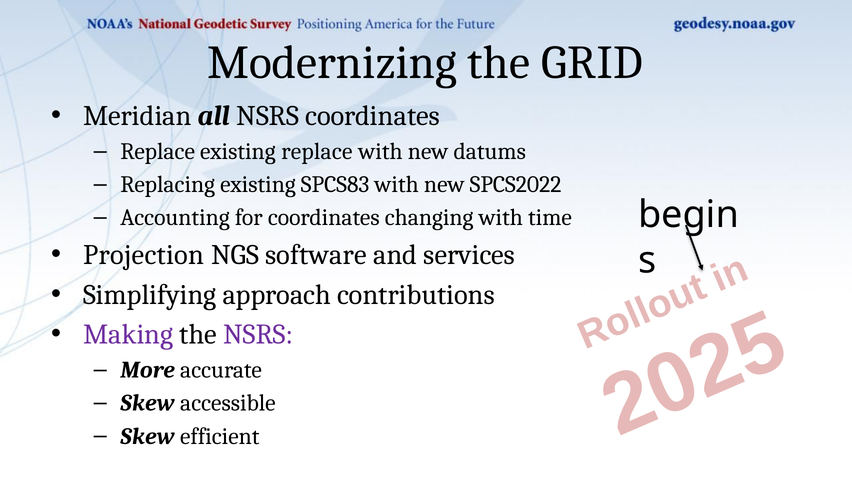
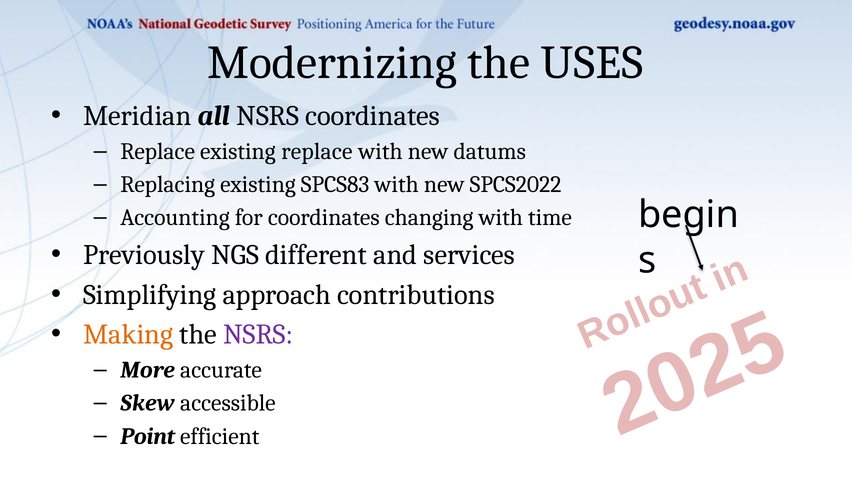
GRID: GRID -> USES (592, 62)
Projection: Projection -> Previously (144, 255)
software: software -> different (316, 255)
Making colour: purple -> orange (128, 335)
Skew: Skew -> Point (148, 437)
